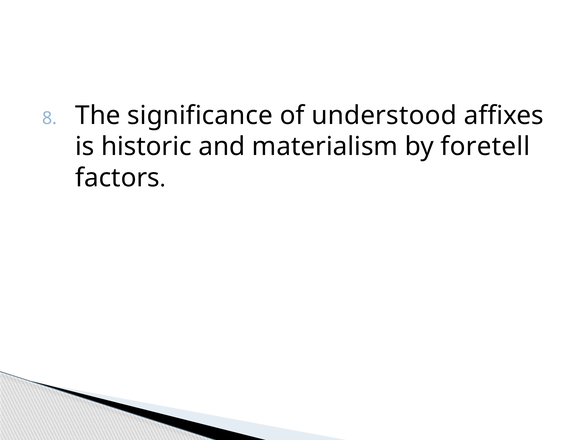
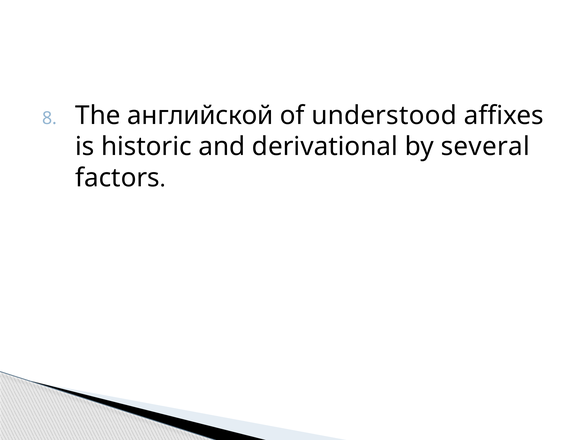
significance: significance -> английской (200, 115)
materialism: materialism -> derivational (325, 147)
foretell: foretell -> several (485, 147)
